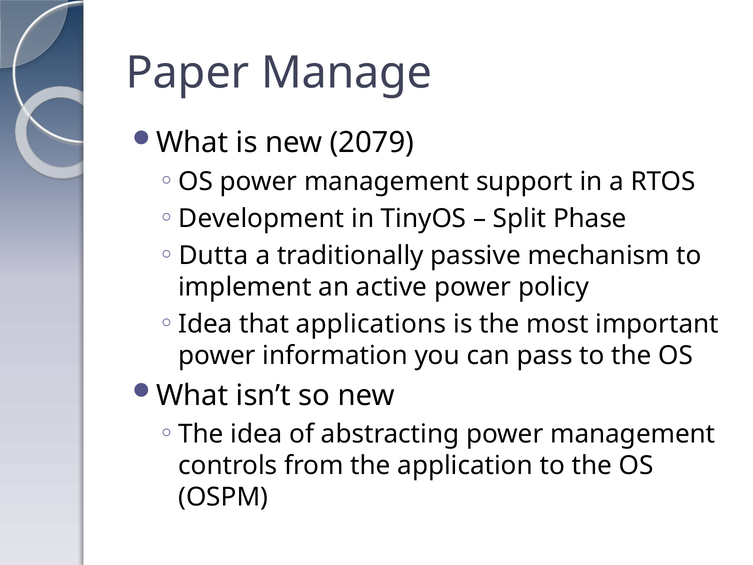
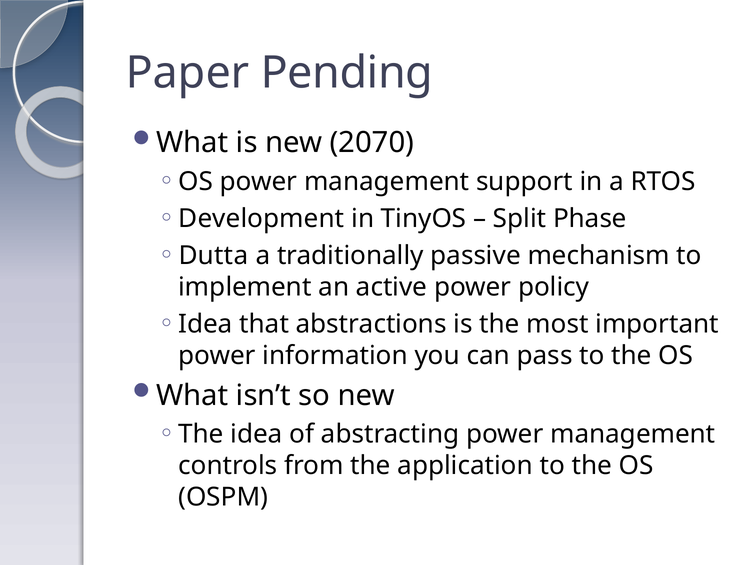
Manage: Manage -> Pending (347, 73)
2079: 2079 -> 2070 (372, 143)
applications: applications -> abstractions (371, 324)
